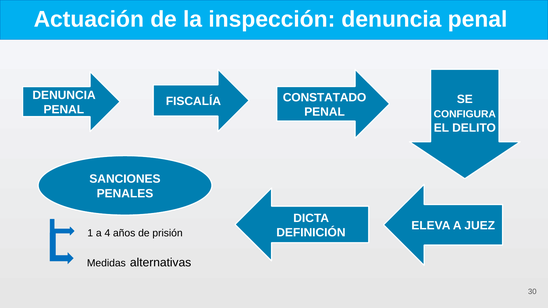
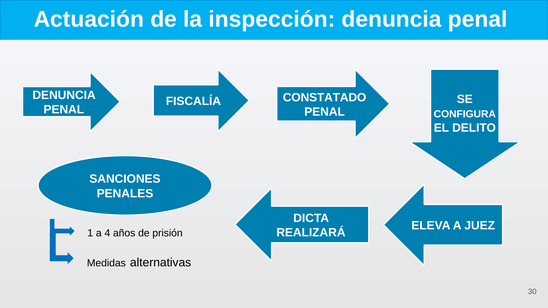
DEFINICIÓN: DEFINICIÓN -> REALIZARÁ (311, 233)
